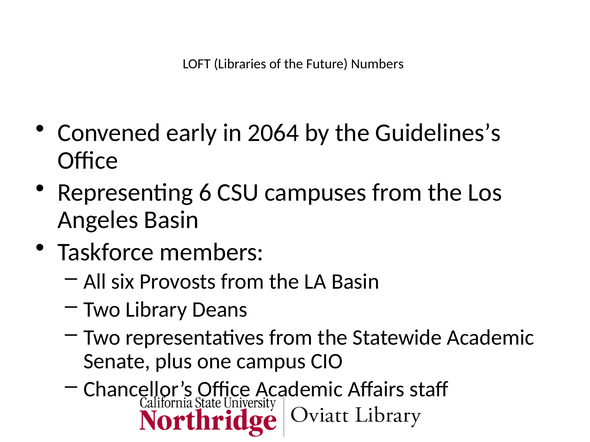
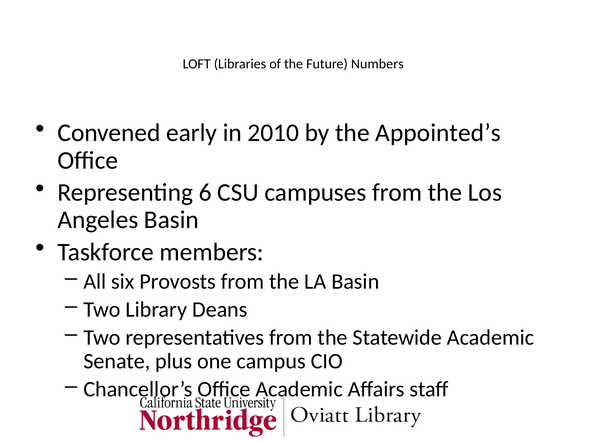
2064: 2064 -> 2010 (273, 133)
Guidelines’s: Guidelines’s -> Appointed’s (438, 133)
